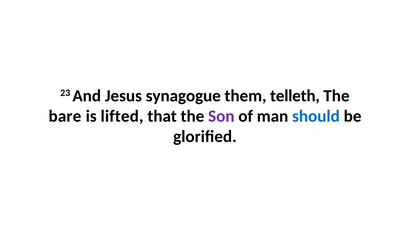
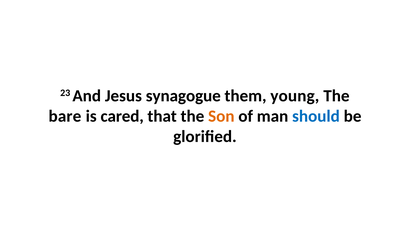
telleth: telleth -> young (295, 96)
lifted: lifted -> cared (122, 116)
Son colour: purple -> orange (221, 116)
